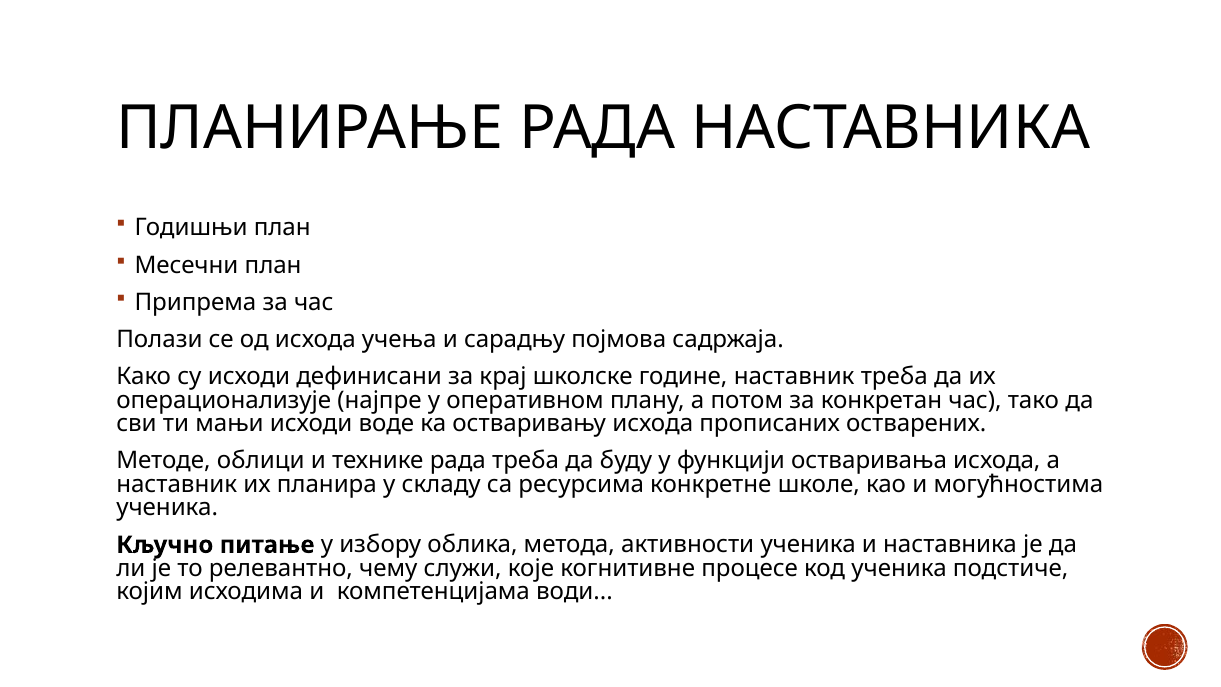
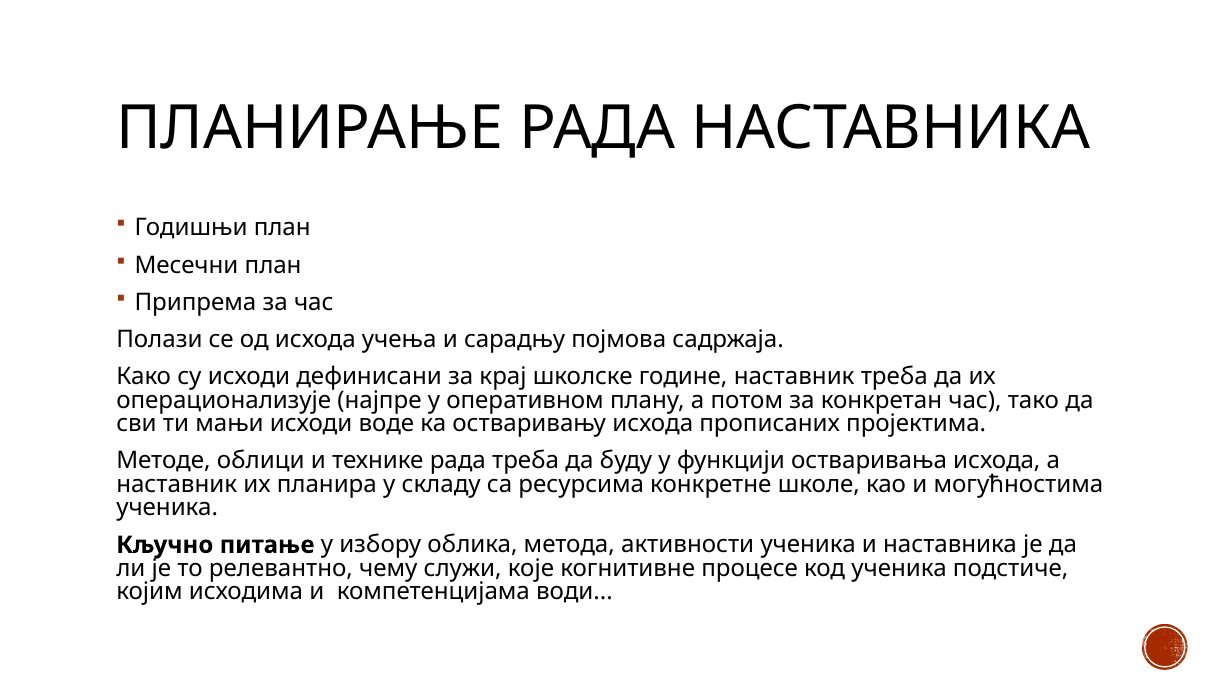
остварених: остварених -> пројектима (916, 423)
